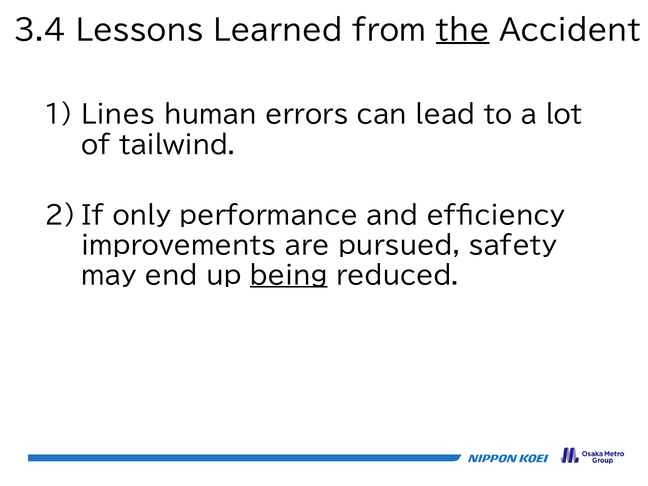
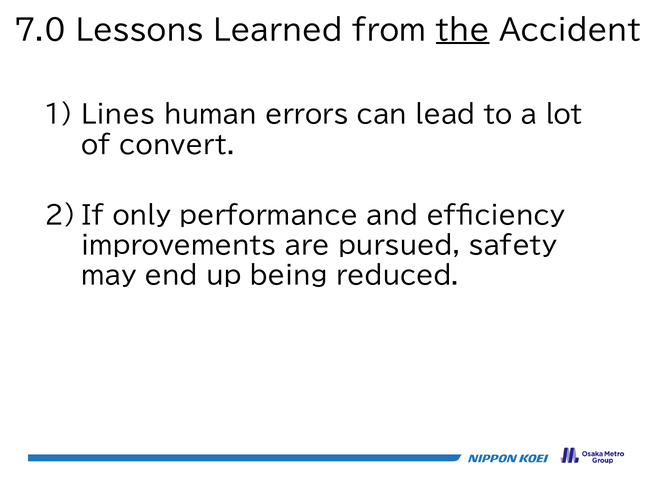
3.4: 3.4 -> 7.0 (40, 31)
tailwind: tailwind -> convert (177, 145)
being underline: present -> none (289, 276)
